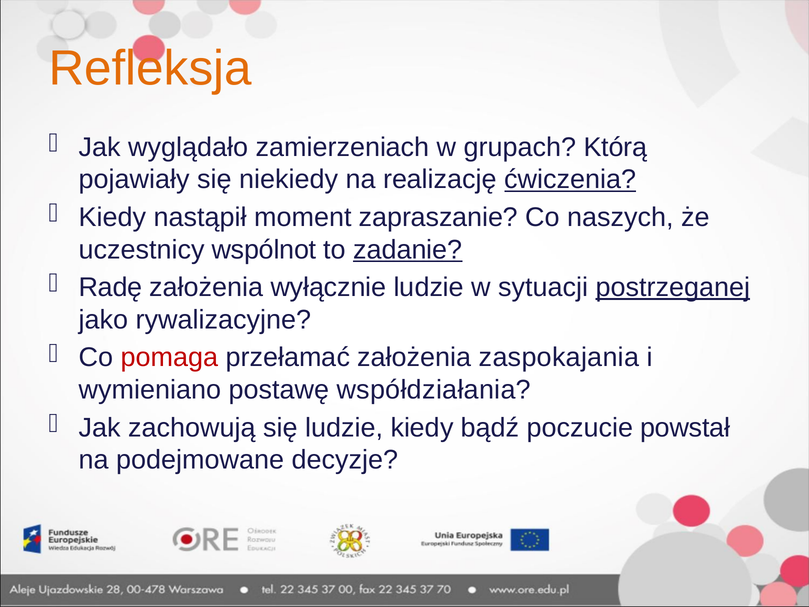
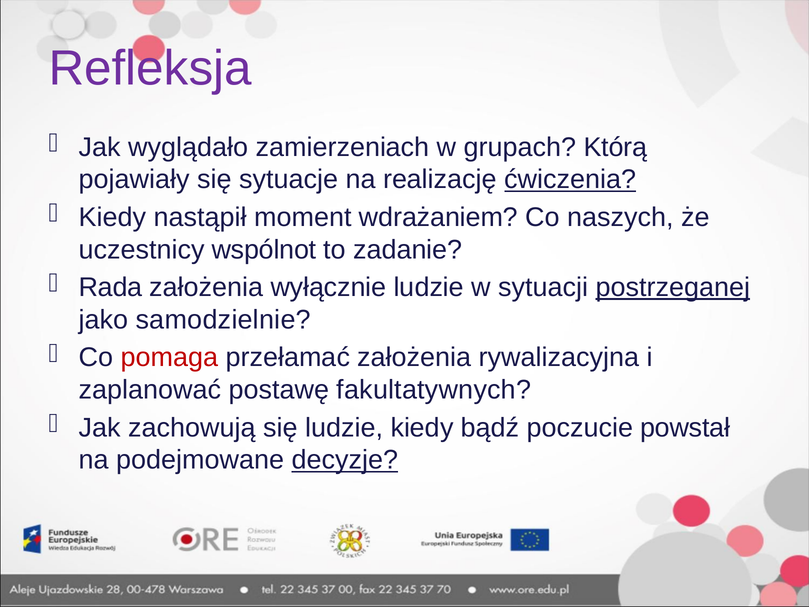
Refleksja colour: orange -> purple (150, 69)
niekiedy: niekiedy -> sytuacje (289, 179)
zapraszanie: zapraszanie -> wdrażaniem (438, 217)
zadanie underline: present -> none (408, 250)
Radę: Radę -> Rada (110, 287)
rywalizacyjne: rywalizacyjne -> samodzielnie (223, 320)
zaspokajania: zaspokajania -> rywalizacyjna (559, 357)
wymieniano: wymieniano -> zaplanować (150, 390)
współdziałania: współdziałania -> fakultatywnych (434, 390)
decyzje underline: none -> present (345, 460)
